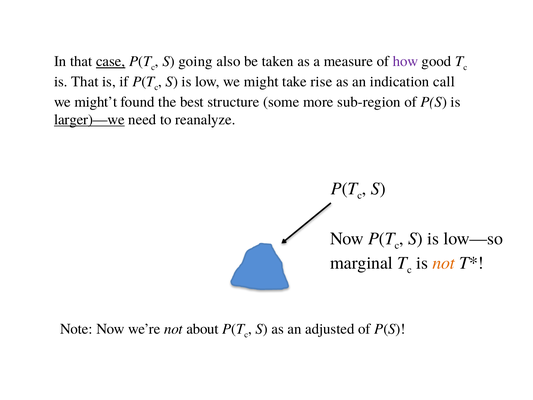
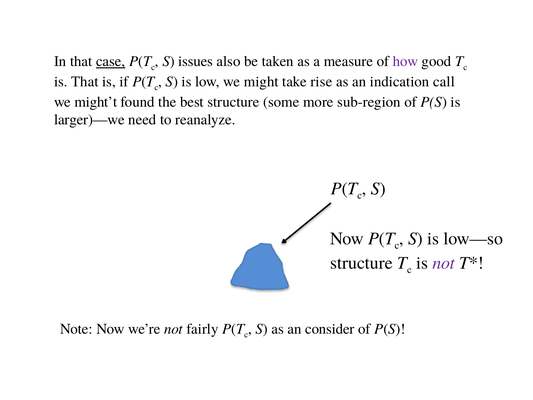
going: going -> issues (196, 61)
larger)—we underline: present -> none (89, 120)
marginal: marginal -> structure (361, 263)
not colour: orange -> purple (444, 263)
about: about -> fairly (202, 329)
adjusted: adjusted -> consider (330, 329)
